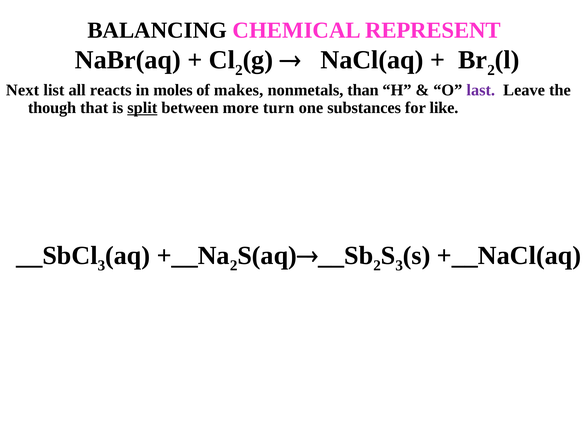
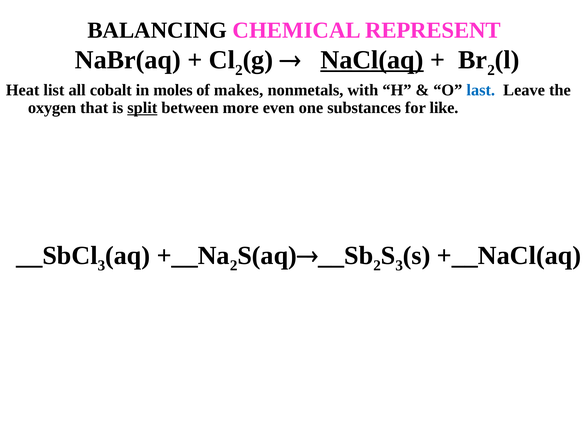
NaCl(aq underline: none -> present (372, 60)
Next: Next -> Heat (23, 90)
reacts: reacts -> cobalt (111, 90)
than: than -> with (363, 90)
last colour: purple -> blue (481, 90)
though: though -> oxygen (52, 108)
turn: turn -> even (279, 108)
